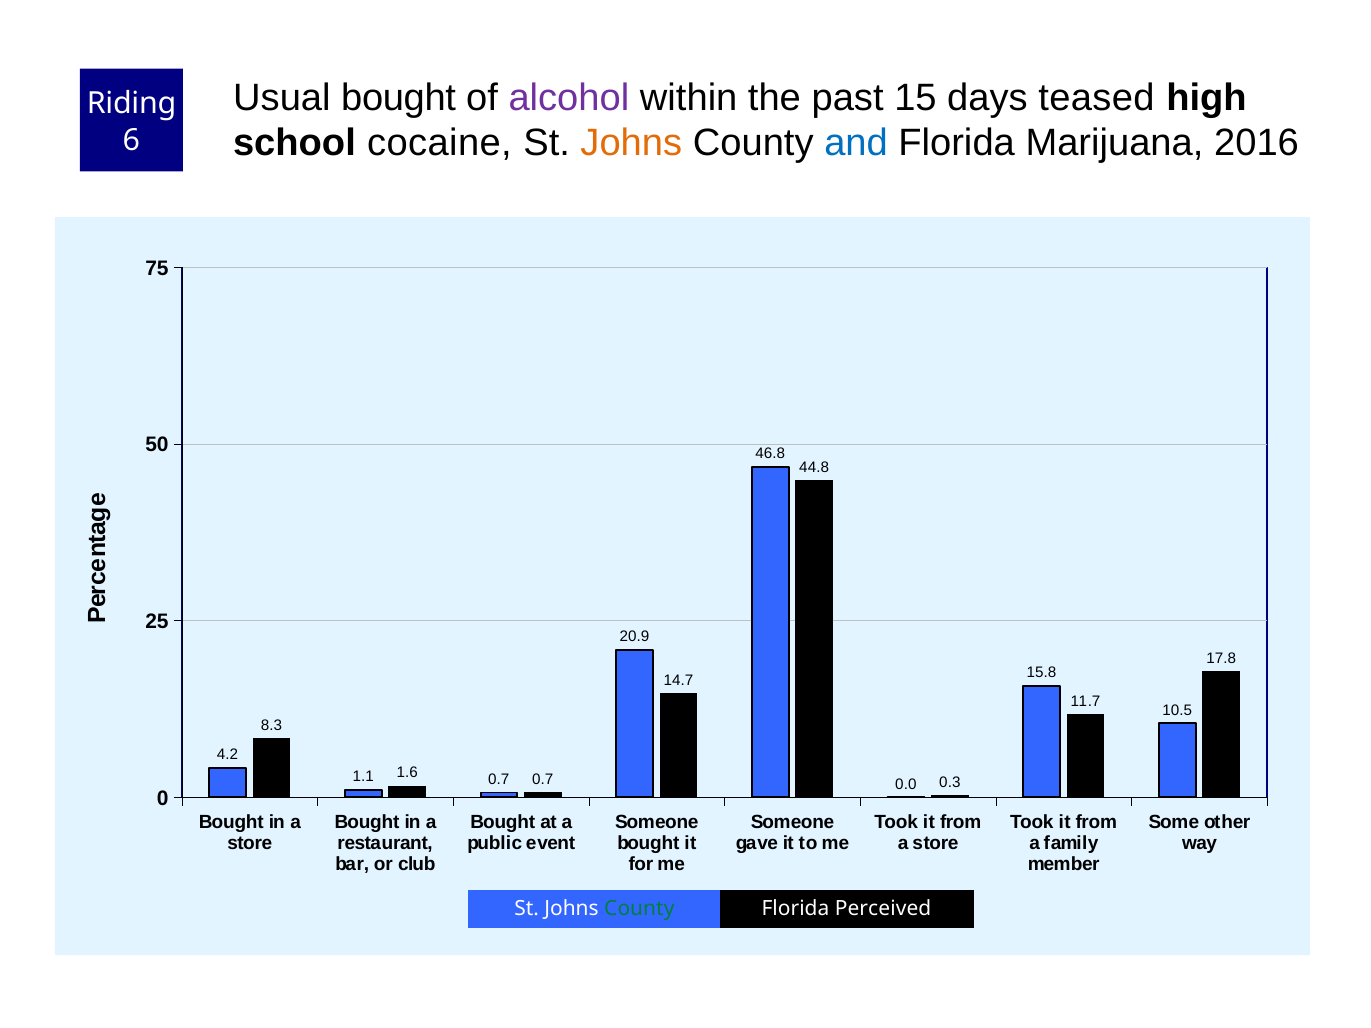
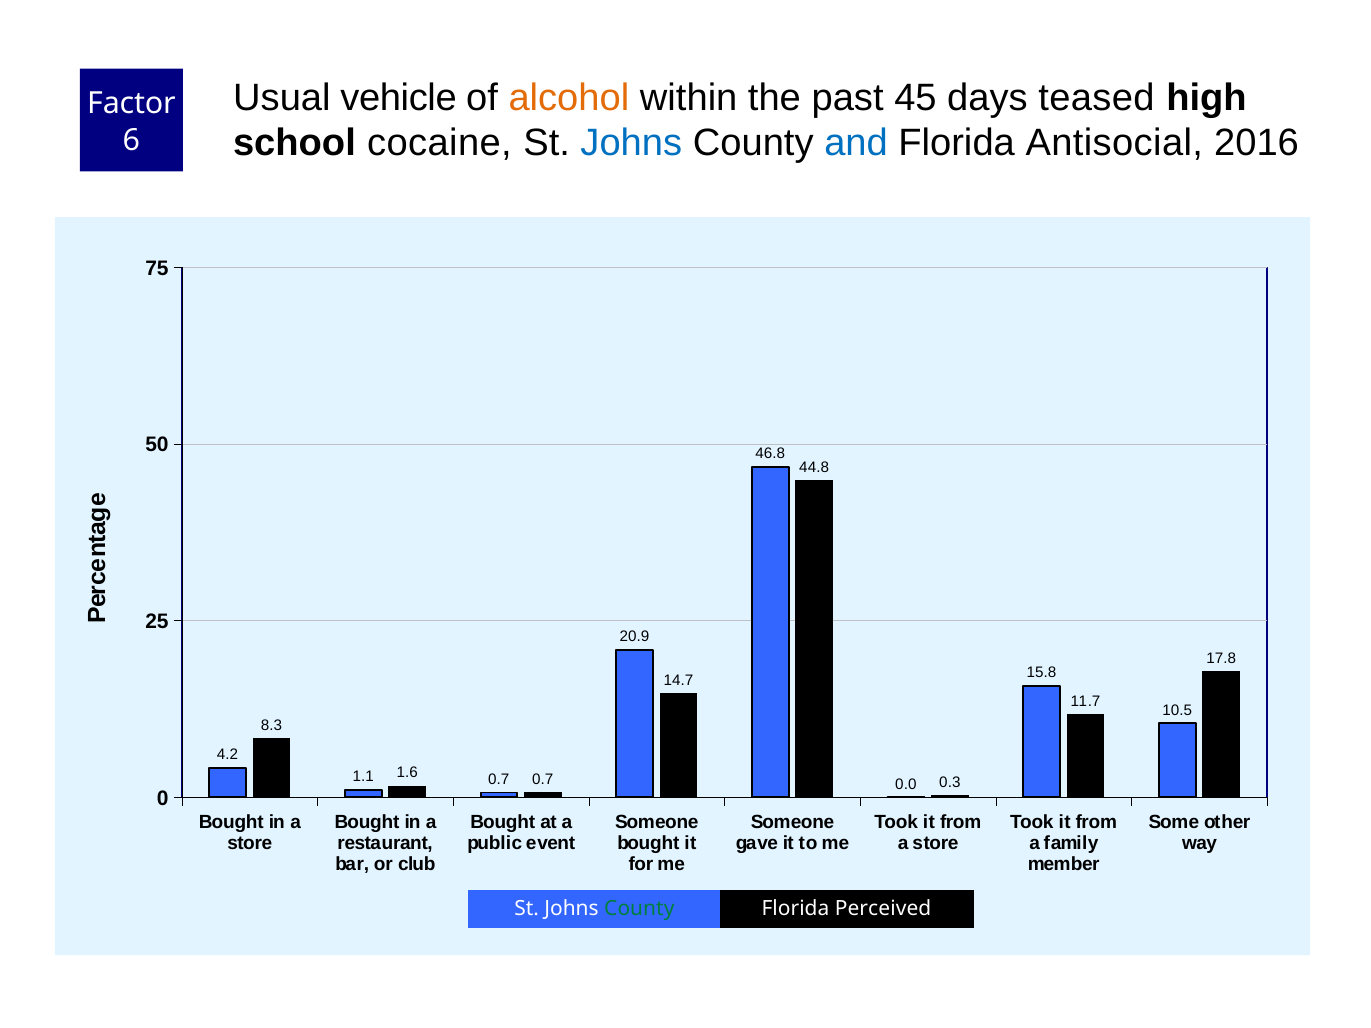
Usual bought: bought -> vehicle (399, 98)
alcohol colour: purple -> orange (569, 98)
15: 15 -> 45 (915, 98)
Riding: Riding -> Factor (131, 104)
Johns colour: orange -> blue (631, 143)
Marijuana: Marijuana -> Antisocial (1114, 143)
